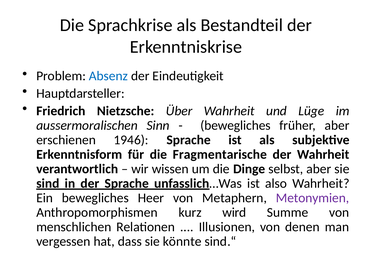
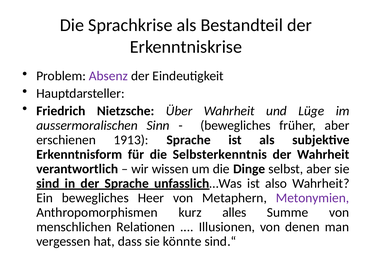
Absenz colour: blue -> purple (108, 76)
1946: 1946 -> 1913 (131, 140)
Fragmentarische: Fragmentarische -> Selbsterkenntnis (220, 154)
wird: wird -> alles (234, 212)
